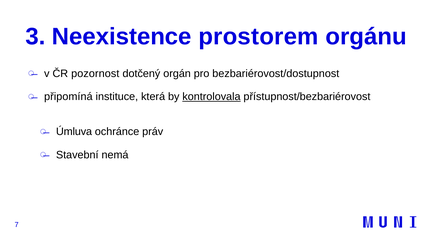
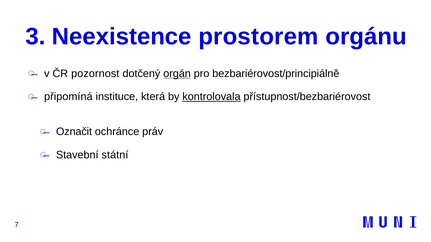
orgán underline: none -> present (177, 74)
bezbariérovost/dostupnost: bezbariérovost/dostupnost -> bezbariérovost/principiálně (276, 74)
Úmluva: Úmluva -> Označit (74, 132)
nemá: nemá -> státní (115, 155)
